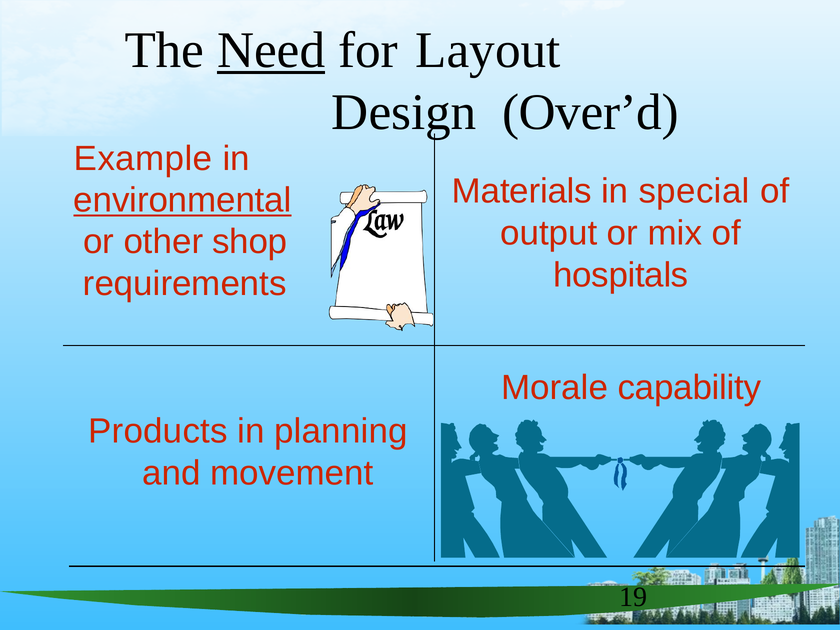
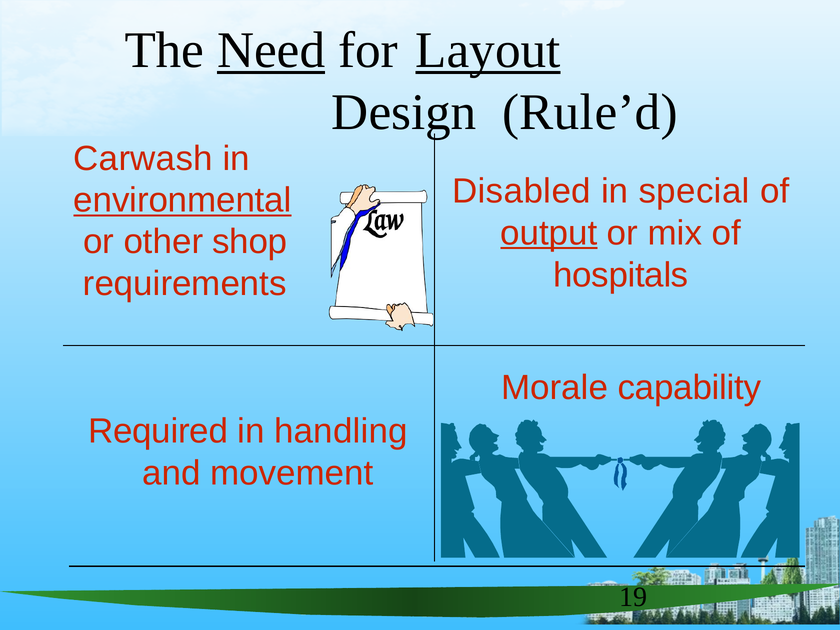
Layout underline: none -> present (488, 50)
Over’d: Over’d -> Rule’d (590, 112)
Example: Example -> Carwash (143, 159)
Materials: Materials -> Disabled (522, 191)
output underline: none -> present (549, 233)
Products: Products -> Required (158, 431)
planning: planning -> handling (341, 431)
